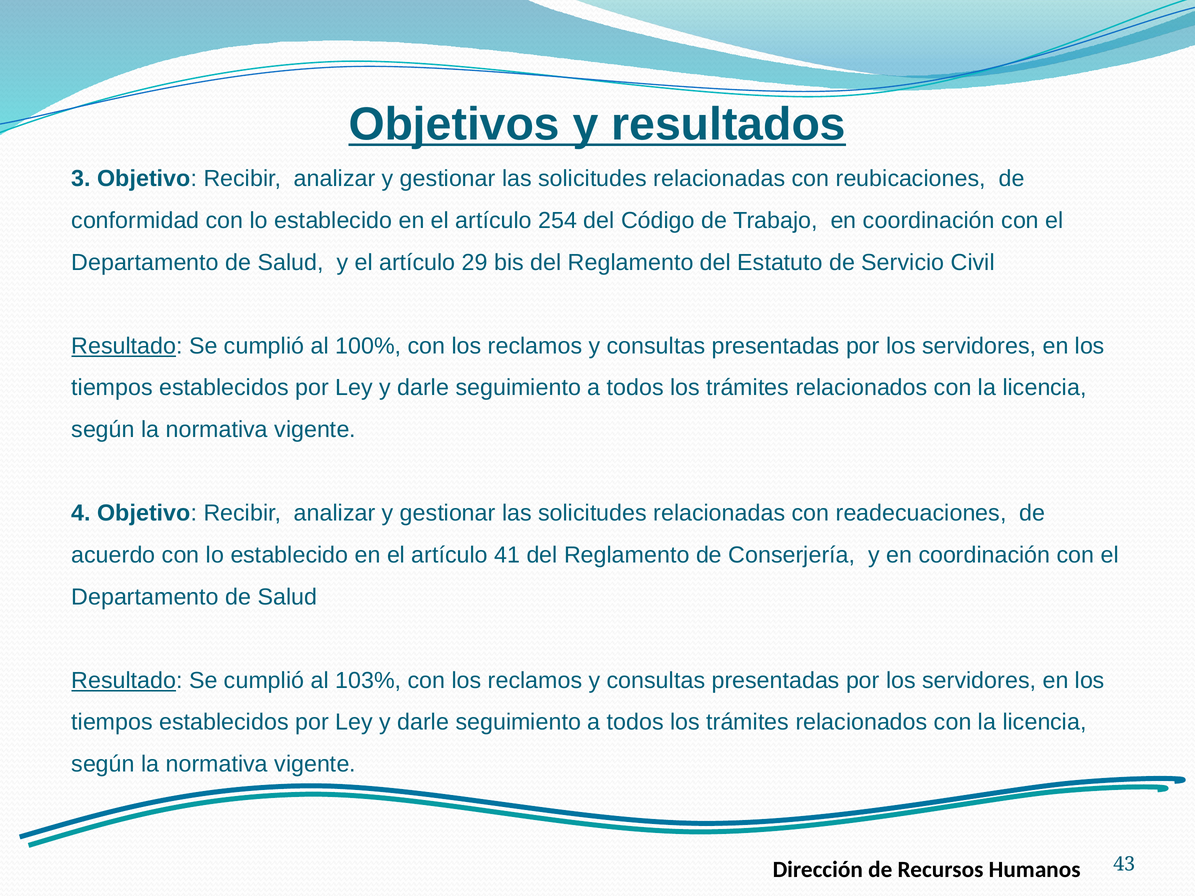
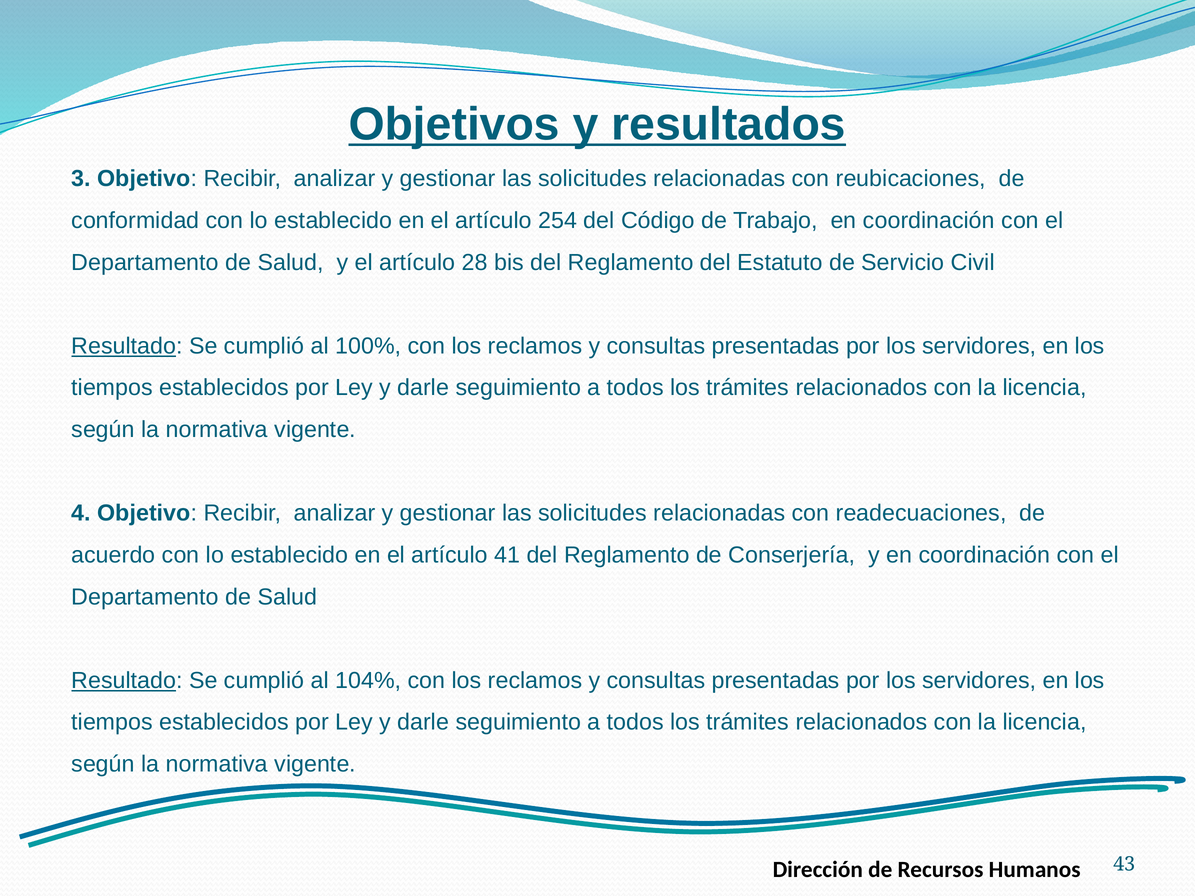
29: 29 -> 28 (475, 262)
103%: 103% -> 104% (368, 681)
